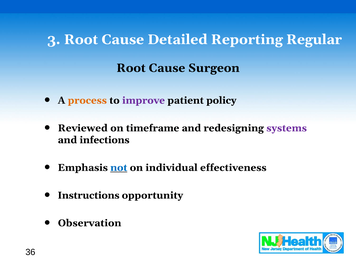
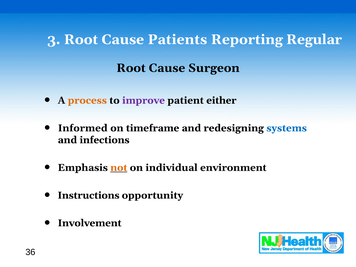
Detailed: Detailed -> Patients (177, 40)
policy: policy -> either (221, 100)
Reviewed: Reviewed -> Informed (83, 128)
systems colour: purple -> blue (287, 128)
not colour: blue -> orange (119, 168)
effectiveness: effectiveness -> environment (233, 168)
Observation: Observation -> Involvement (90, 223)
